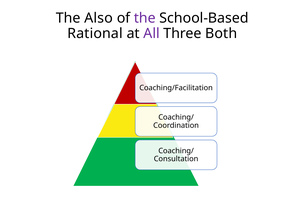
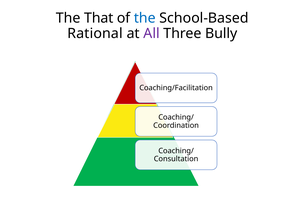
Also: Also -> That (99, 18)
the colour: purple -> blue (145, 18)
Both: Both -> Bully (221, 33)
